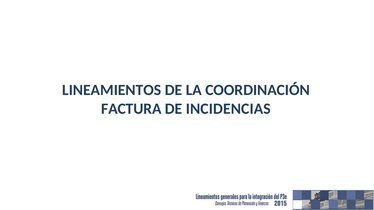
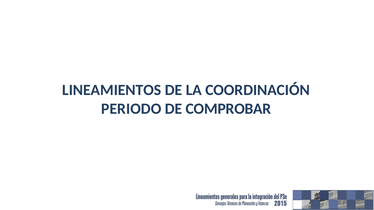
FACTURA: FACTURA -> PERIODO (131, 109)
INCIDENCIAS: INCIDENCIAS -> COMPROBAR (228, 109)
